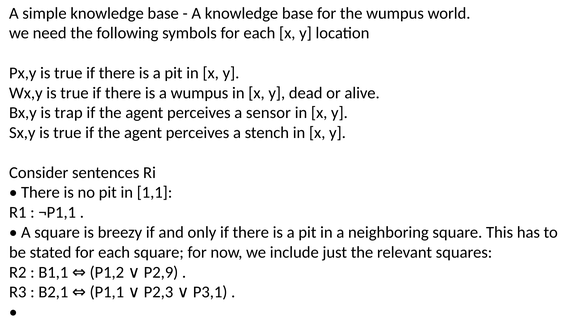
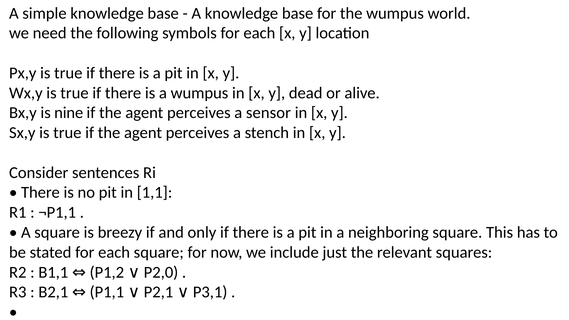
trap: trap -> nine (69, 113)
P2,9: P2,9 -> P2,0 (161, 272)
P2,3: P2,3 -> P2,1 (158, 292)
